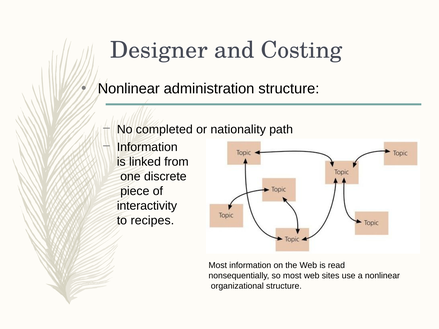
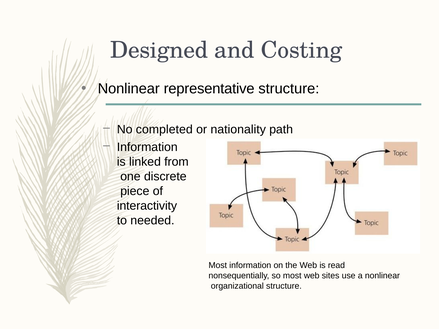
Designer: Designer -> Designed (159, 50)
administration: administration -> representative (209, 89)
recipes: recipes -> needed (152, 221)
